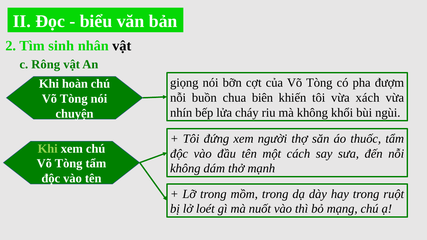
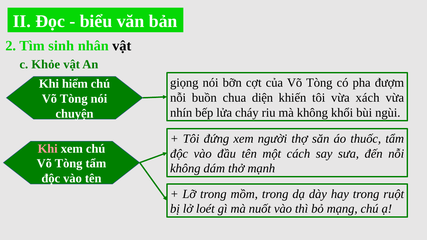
Rông: Rông -> Khỏe (46, 64)
hoàn: hoàn -> hiểm (75, 84)
biên: biên -> diện (262, 98)
Khi colour: light green -> pink (48, 149)
